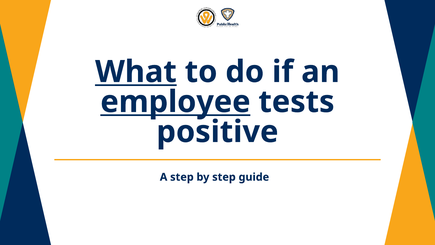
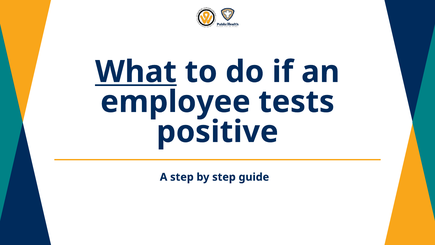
employee underline: present -> none (175, 102)
